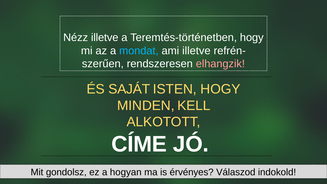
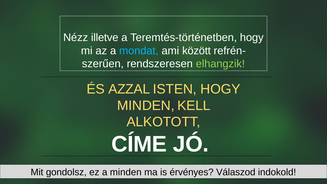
ami illetve: illetve -> között (196, 51)
elhangzik colour: pink -> light green (220, 64)
SAJÁT: SAJÁT -> AZZAL (129, 89)
a hogyan: hogyan -> minden (126, 172)
